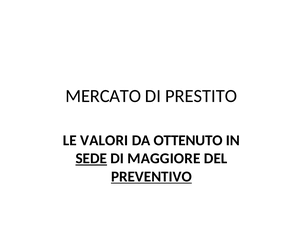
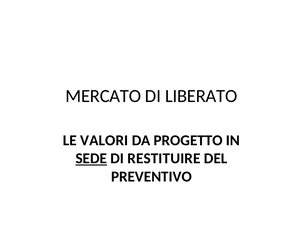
PRESTITO: PRESTITO -> LIBERATO (201, 96)
OTTENUTO: OTTENUTO -> PROGETTO (188, 140)
MAGGIORE: MAGGIORE -> RESTITUIRE (164, 159)
PREVENTIVO underline: present -> none (151, 177)
